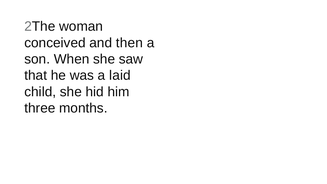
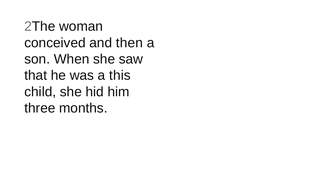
laid: laid -> this (120, 75)
